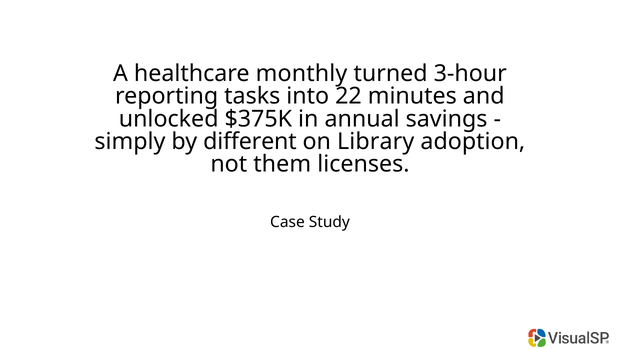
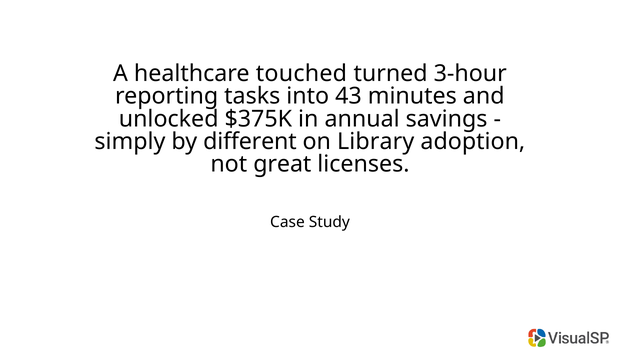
monthly: monthly -> touched (301, 74)
22: 22 -> 43 (348, 96)
them: them -> great (282, 164)
